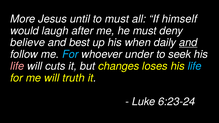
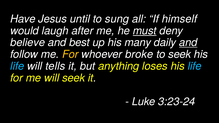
More: More -> Have (23, 19)
to must: must -> sung (117, 19)
must underline: none -> present (145, 31)
when: when -> many (138, 43)
For colour: light blue -> yellow (70, 54)
under: under -> broke (139, 54)
life colour: pink -> light blue (17, 66)
cuts: cuts -> tells (55, 66)
changes: changes -> anything (119, 66)
will truth: truth -> seek (74, 78)
6:23-24: 6:23-24 -> 3:23-24 (177, 102)
